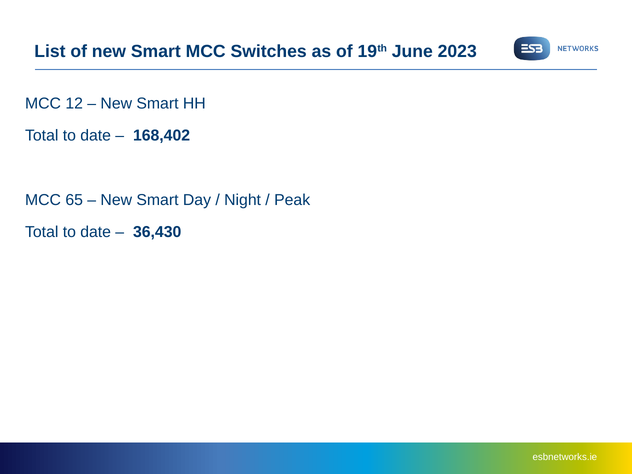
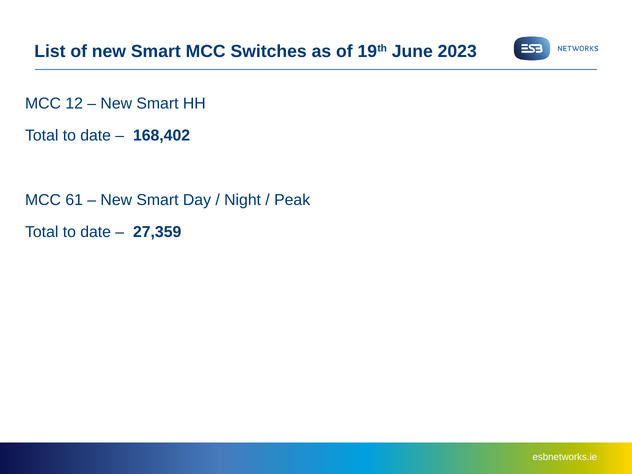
65: 65 -> 61 (74, 200)
36,430: 36,430 -> 27,359 (157, 232)
